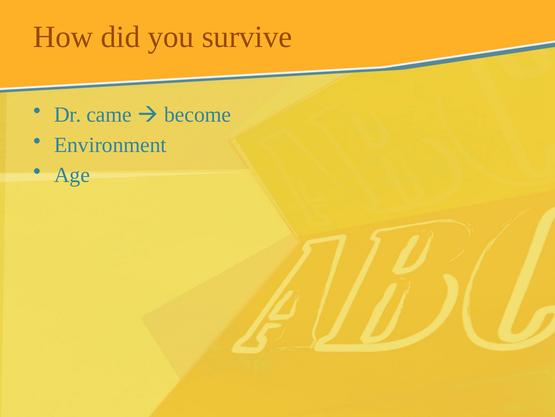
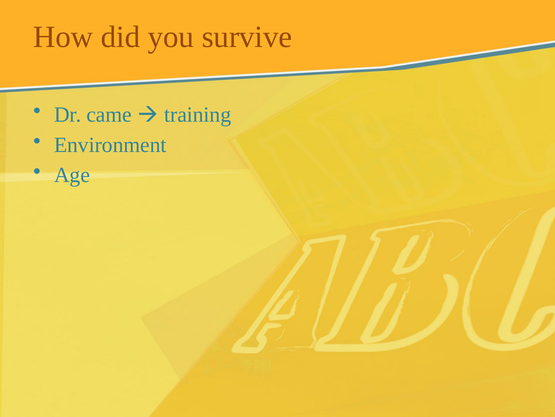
become: become -> training (198, 114)
